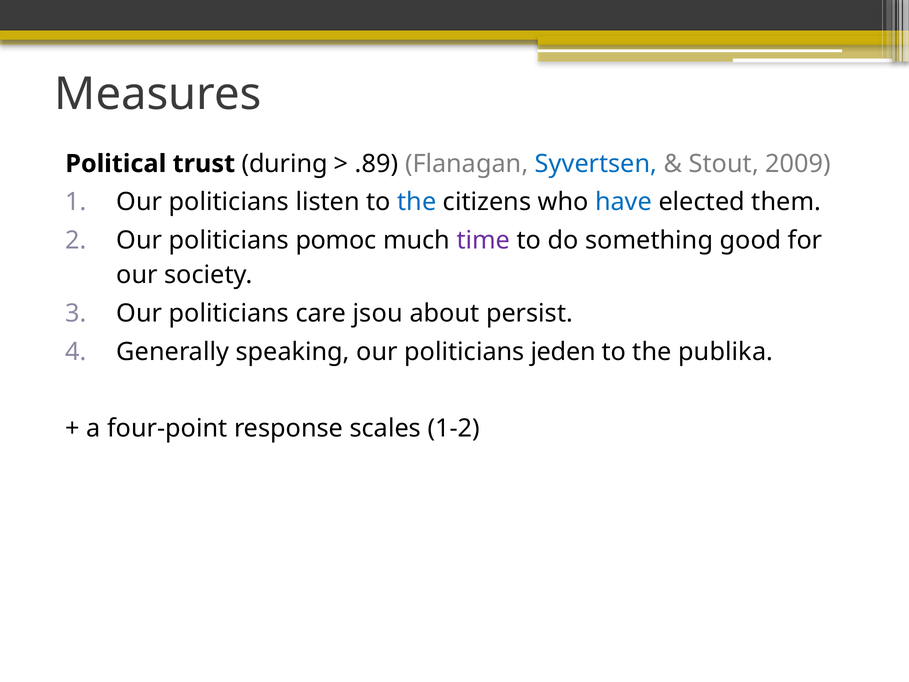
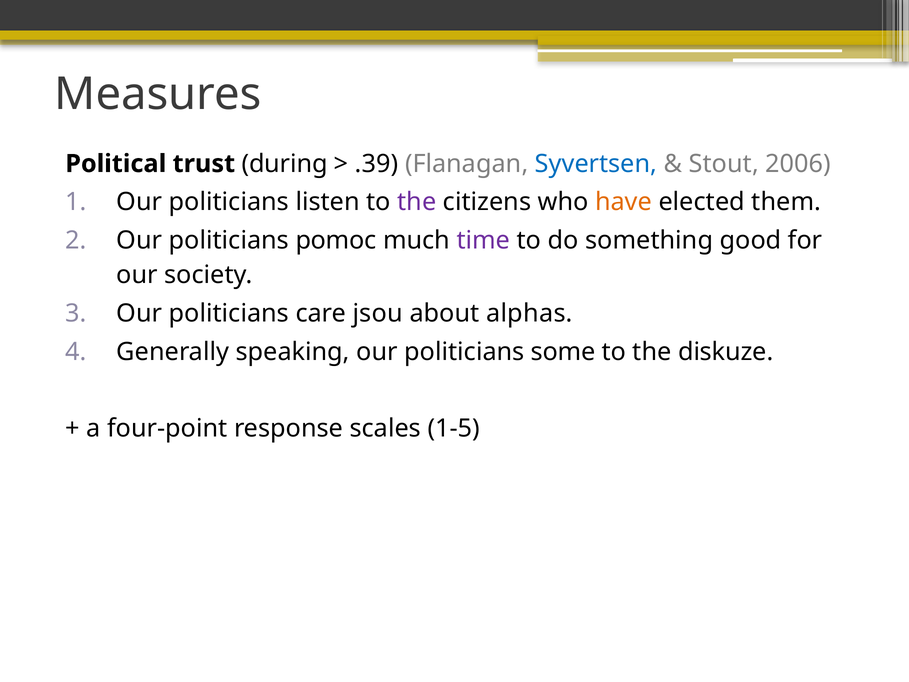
.89: .89 -> .39 (377, 164)
2009: 2009 -> 2006 (798, 164)
the colour: blue -> purple (417, 202)
have colour: blue -> orange (624, 202)
persist: persist -> alphas (529, 313)
jeden: jeden -> some (563, 352)
publika: publika -> diskuze (726, 352)
1-2: 1-2 -> 1-5 (454, 428)
